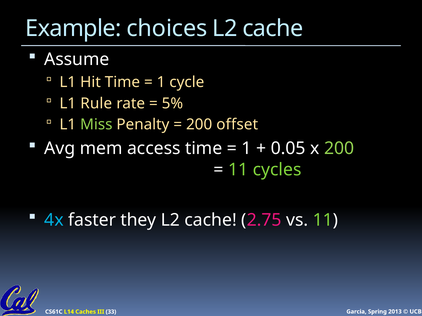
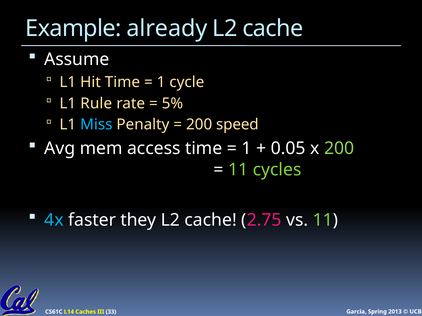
choices: choices -> already (167, 28)
Miss colour: light green -> light blue (96, 125)
offset: offset -> speed (237, 125)
